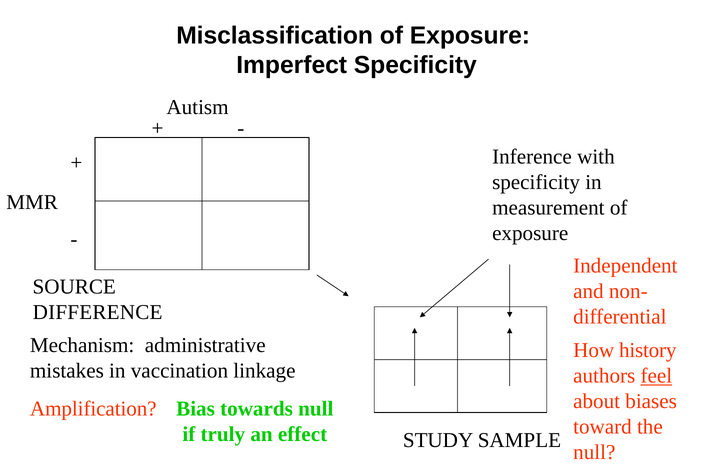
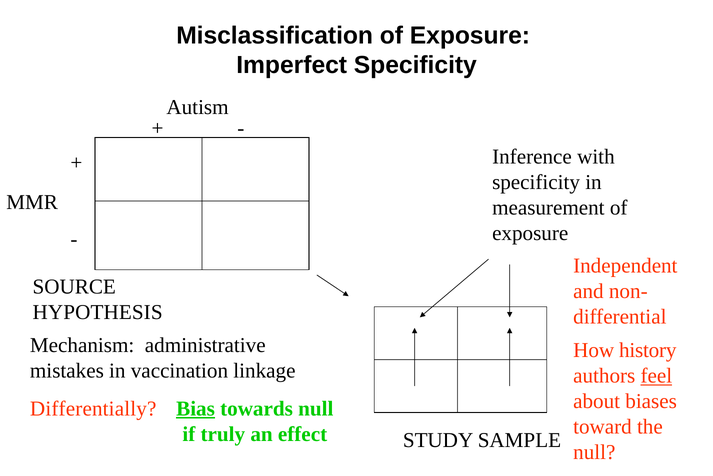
DIFFERENCE: DIFFERENCE -> HYPOTHESIS (98, 312)
Amplification: Amplification -> Differentially (93, 408)
Bias underline: none -> present (196, 408)
